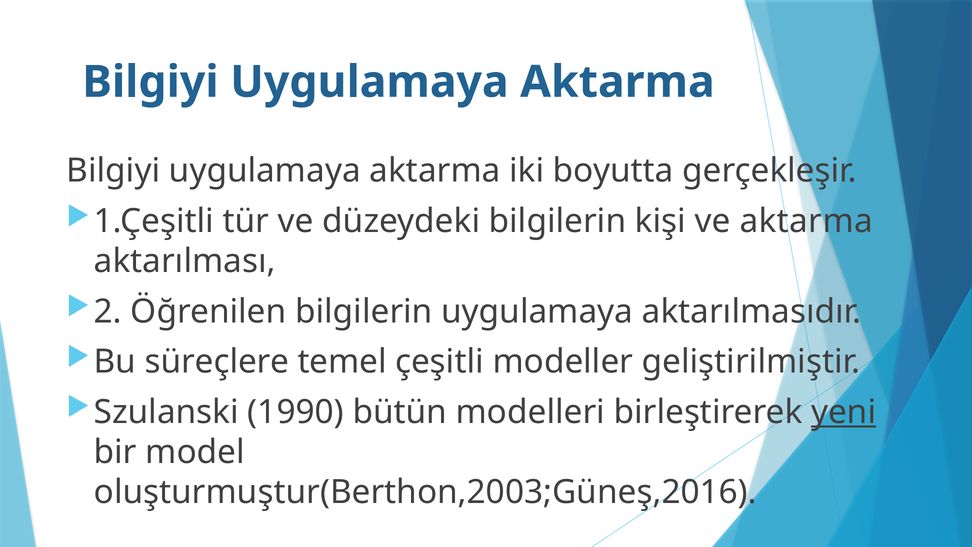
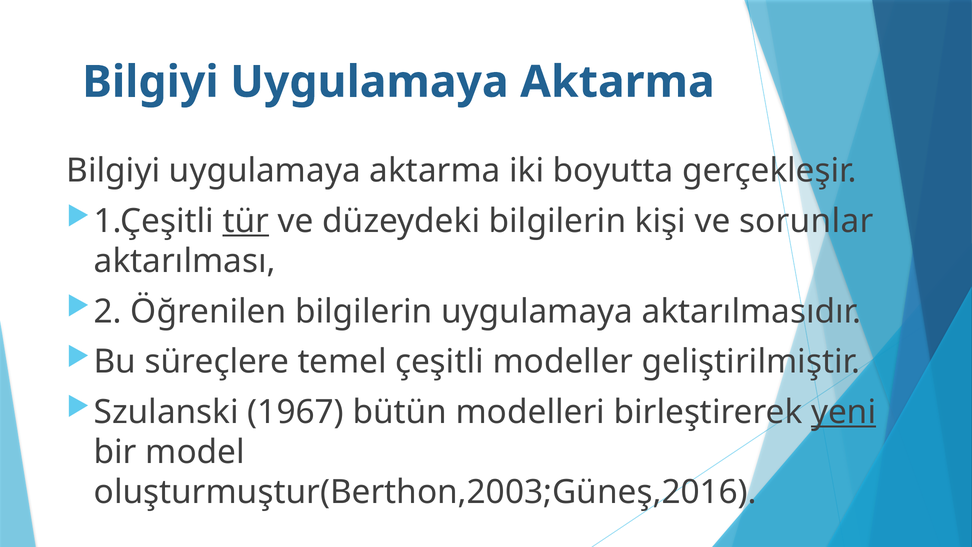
tür underline: none -> present (246, 221)
ve aktarma: aktarma -> sorunlar (806, 221)
1990: 1990 -> 1967 (296, 412)
